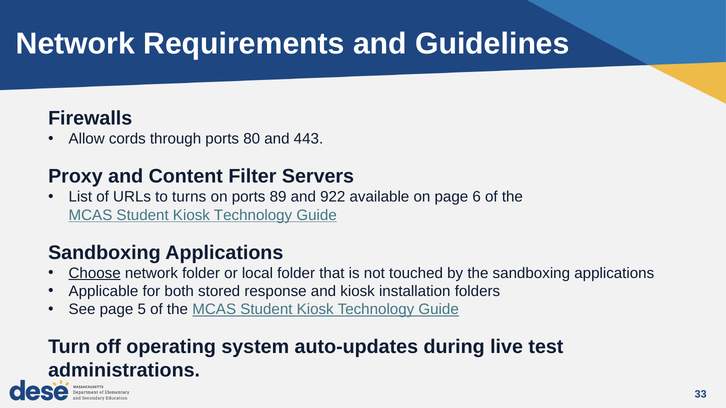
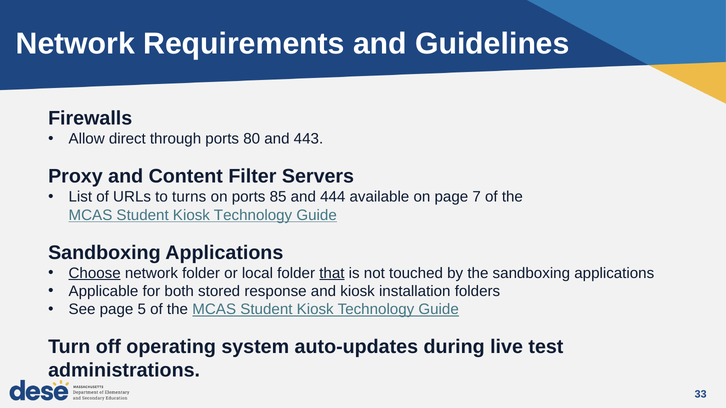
cords: cords -> direct (127, 139)
89: 89 -> 85 (278, 197)
922: 922 -> 444 (333, 197)
6: 6 -> 7 (477, 197)
that underline: none -> present (332, 273)
